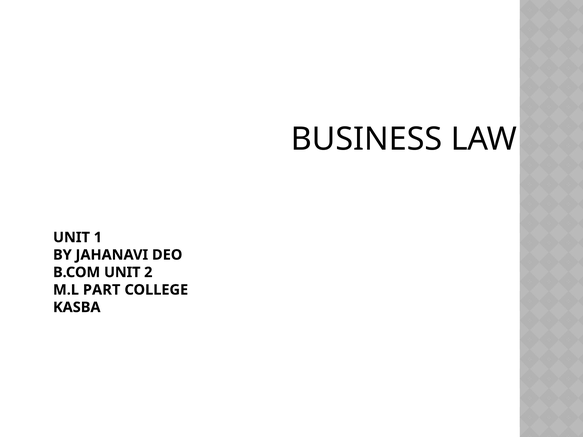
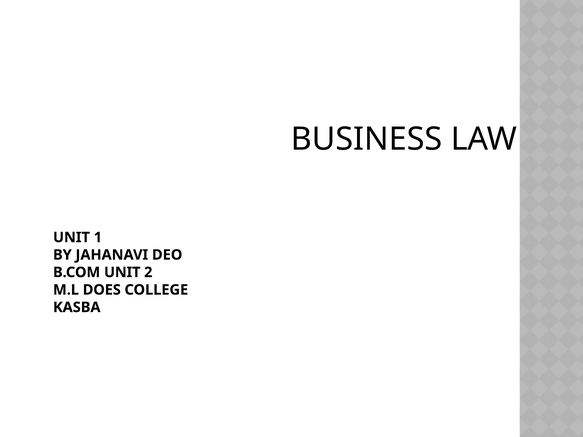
PART: PART -> DOES (102, 290)
